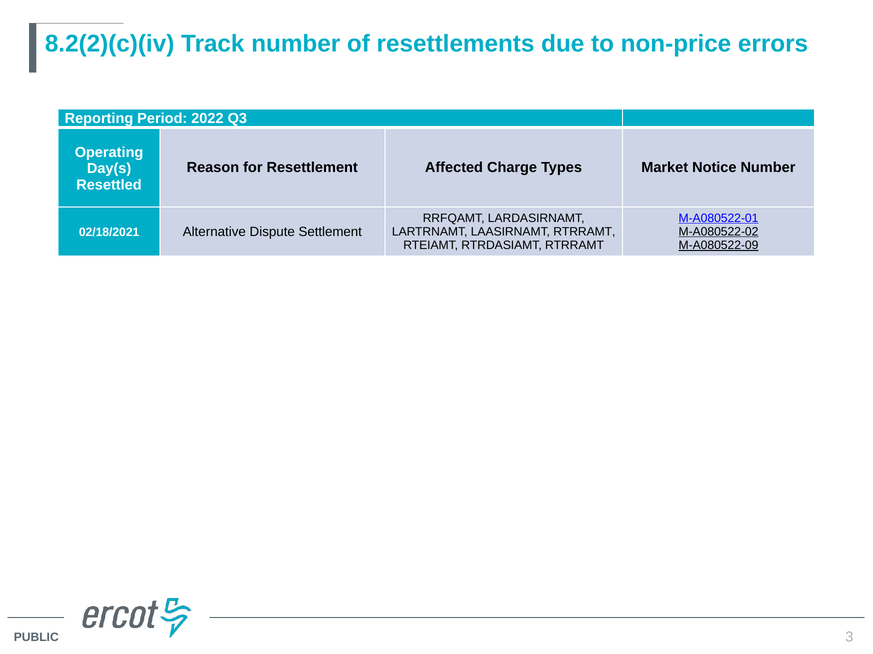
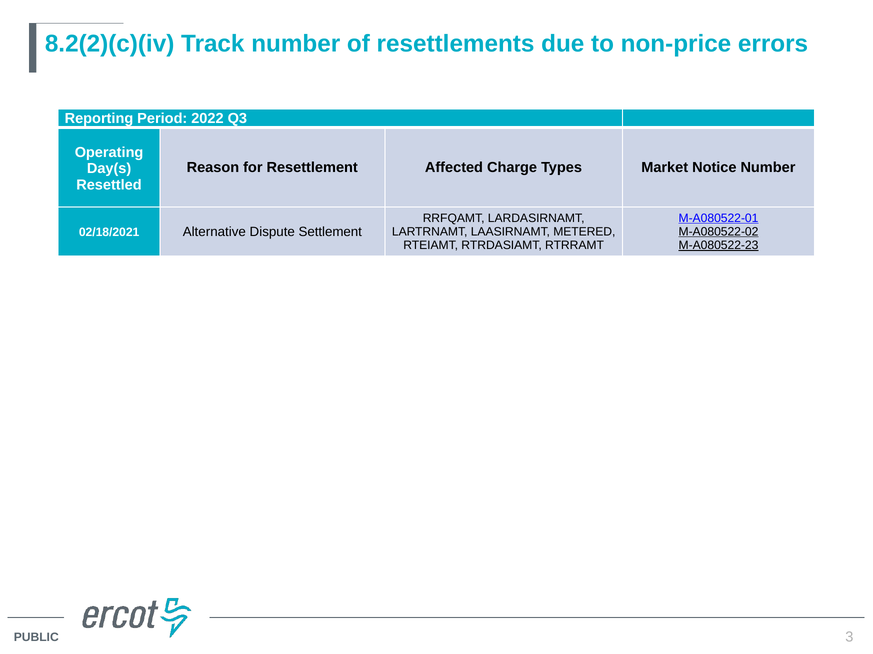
LAASIRNAMT RTRRAMT: RTRRAMT -> METERED (584, 232)
M-A080522-09: M-A080522-09 -> M-A080522-23 (719, 245)
